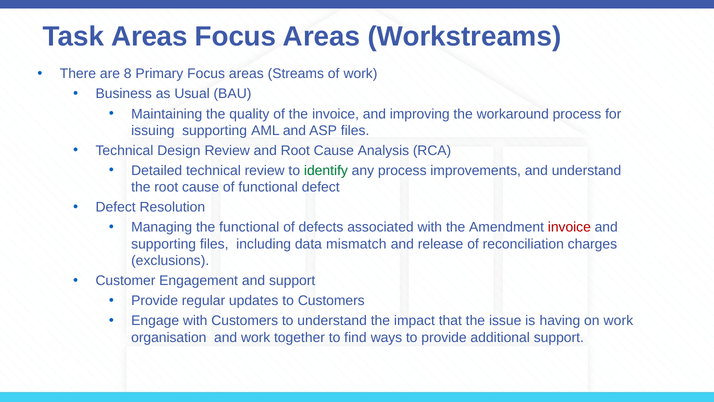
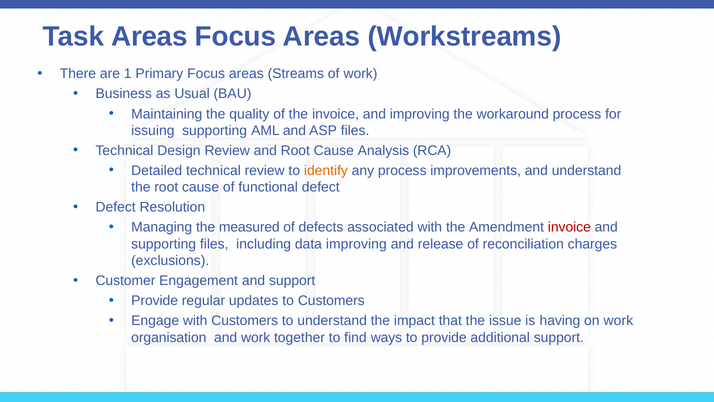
8: 8 -> 1 (128, 74)
identify colour: green -> orange (326, 170)
the functional: functional -> measured (249, 227)
data mismatch: mismatch -> improving (356, 244)
